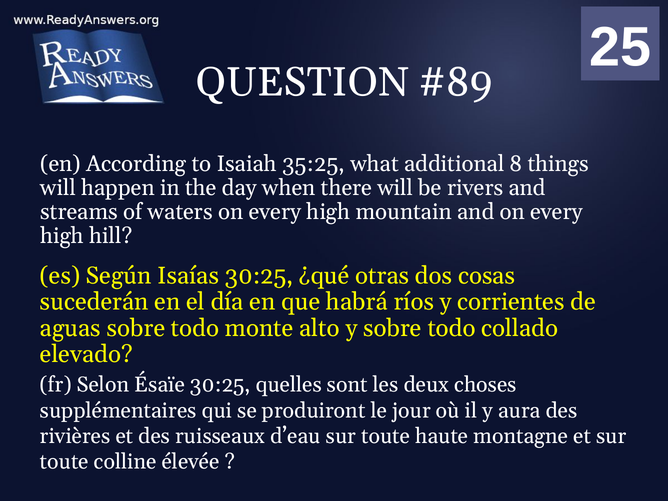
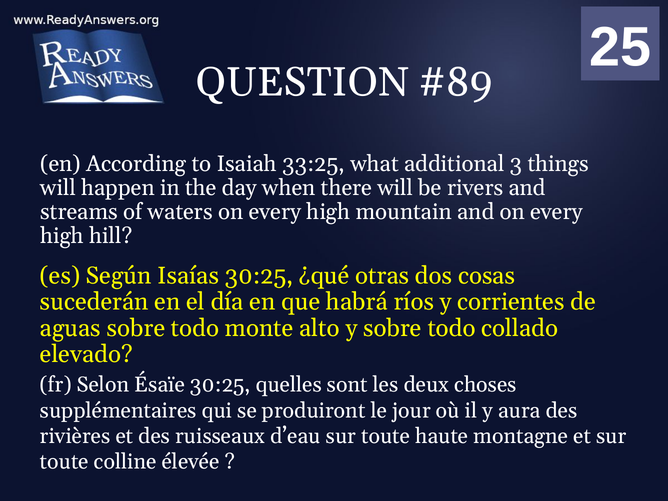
35:25: 35:25 -> 33:25 (314, 164)
8: 8 -> 3 (516, 164)
